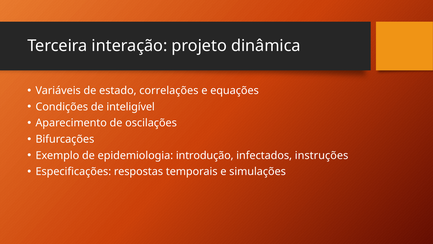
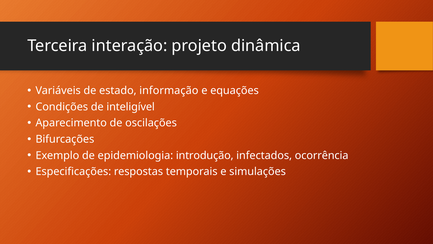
correlações: correlações -> informação (169, 90)
instruções: instruções -> ocorrência (322, 155)
